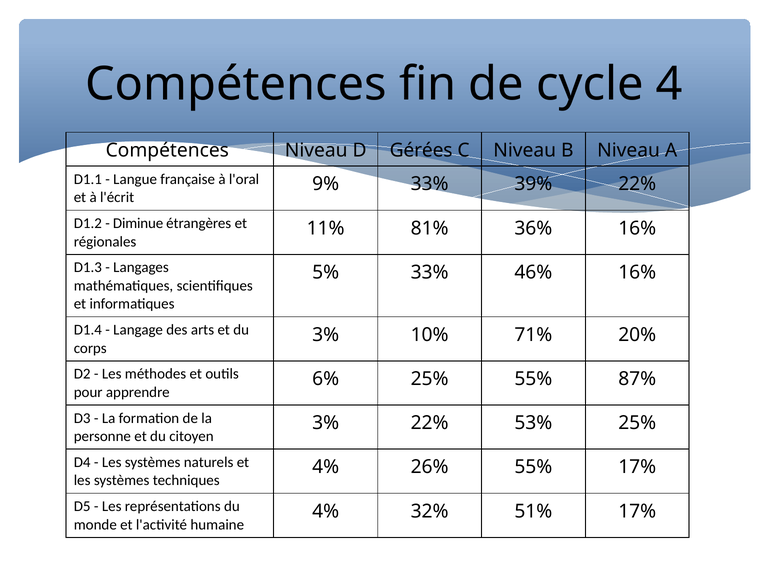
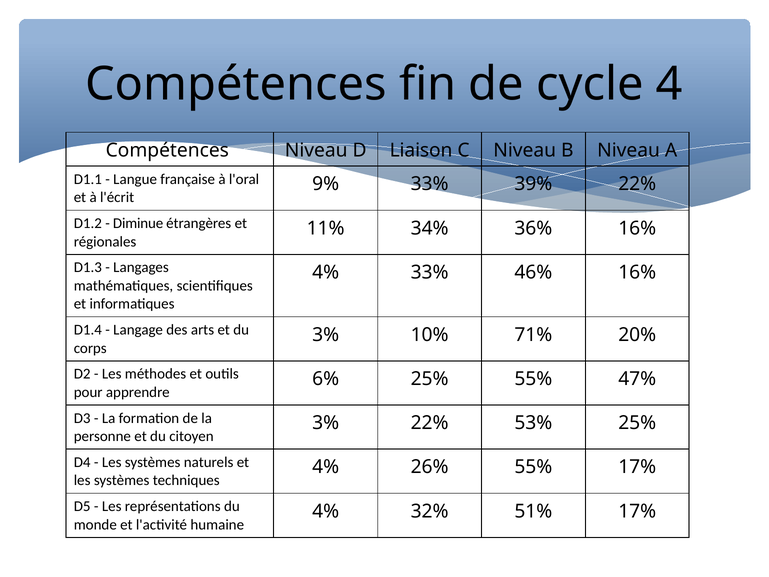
Gérées: Gérées -> Liaison (421, 150)
81%: 81% -> 34% (430, 228)
5%: 5% -> 4% (326, 272)
87%: 87% -> 47% (637, 379)
